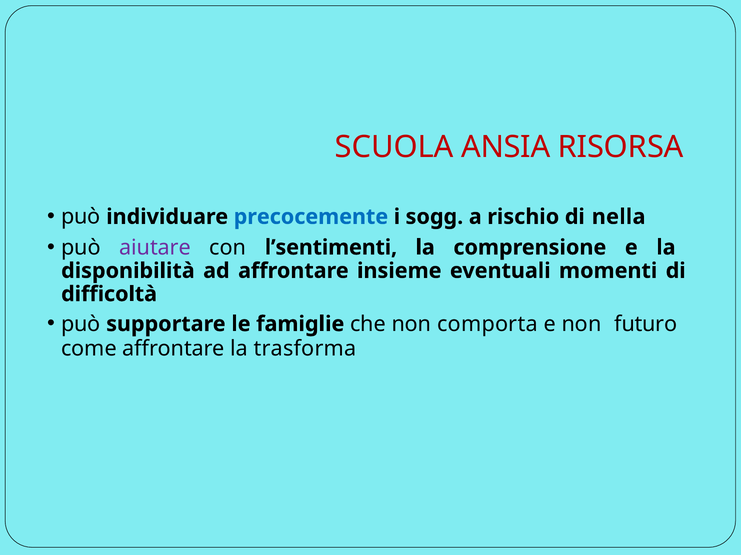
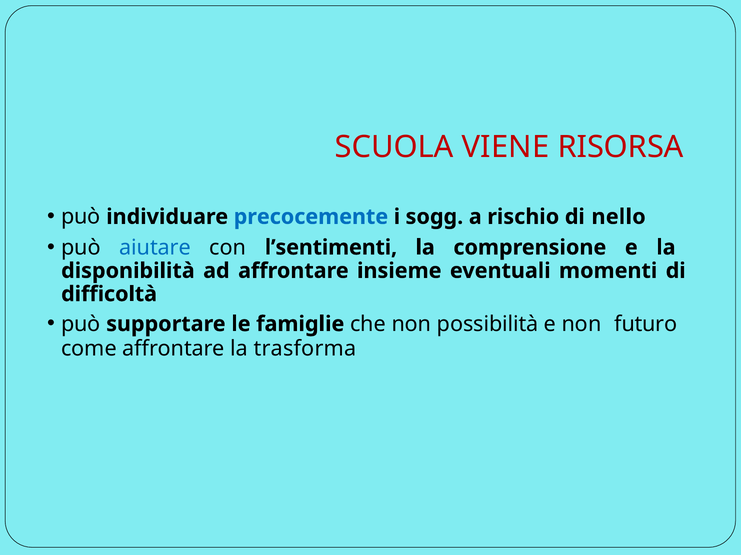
ANSIA: ANSIA -> VIENE (505, 147)
nella: nella -> nello (619, 217)
aiutare colour: purple -> blue (155, 248)
comporta: comporta -> possibilità (488, 324)
